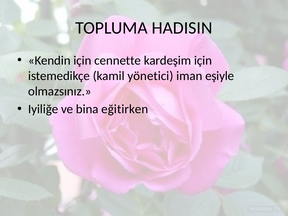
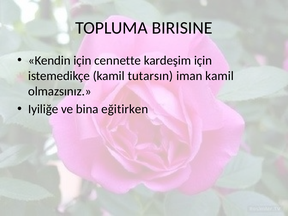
HADISIN: HADISIN -> BIRISINE (182, 28)
yönetici: yönetici -> tutarsın (150, 76)
iman eşiyle: eşiyle -> kamil (220, 76)
